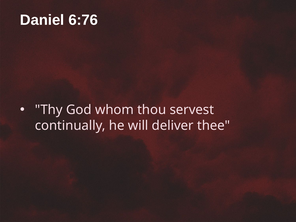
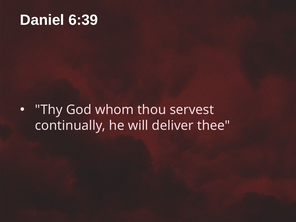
6:76: 6:76 -> 6:39 (83, 20)
